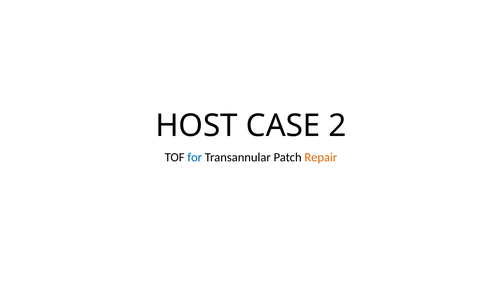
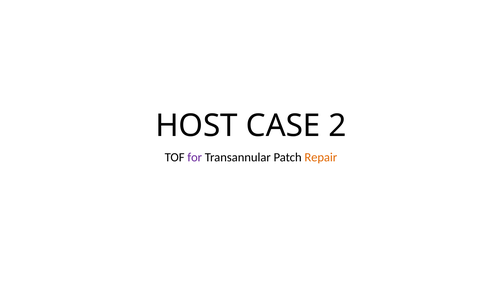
for colour: blue -> purple (195, 157)
